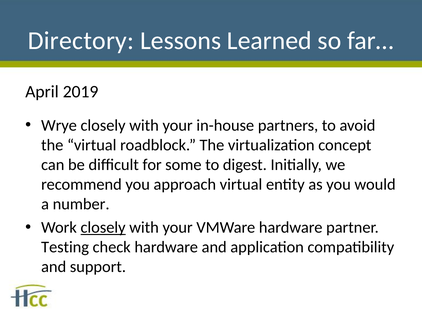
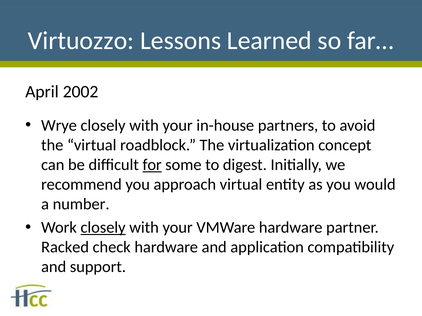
Directory: Directory -> Virtuozzo (81, 41)
2019: 2019 -> 2002 (81, 92)
for underline: none -> present (152, 165)
Testing: Testing -> Racked (65, 248)
